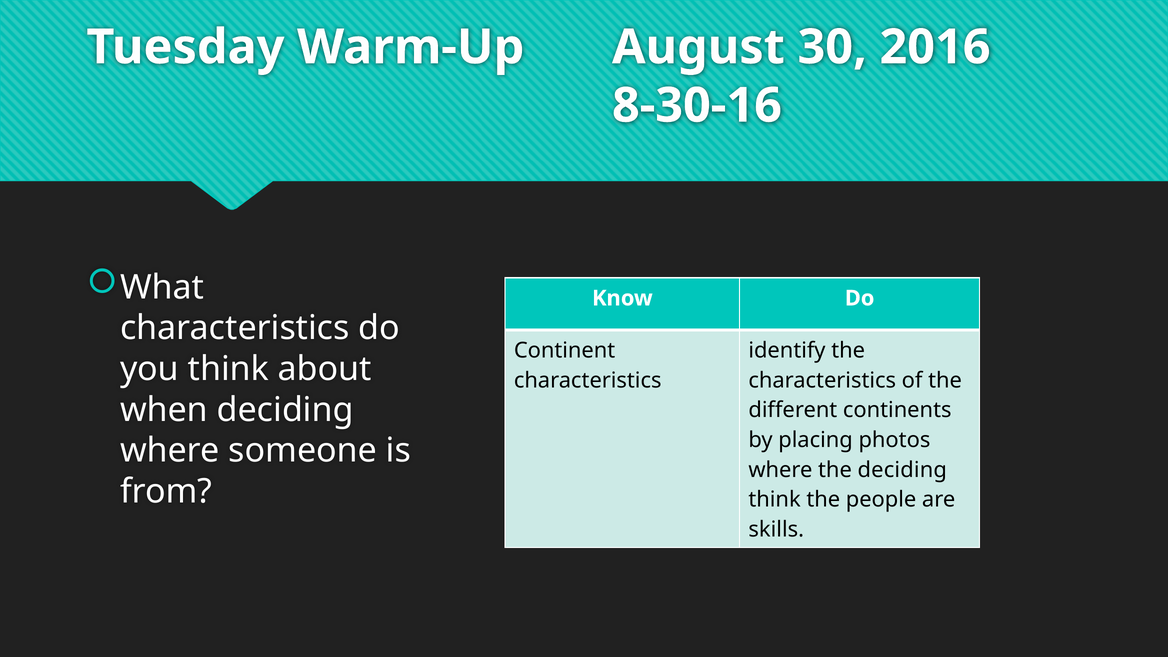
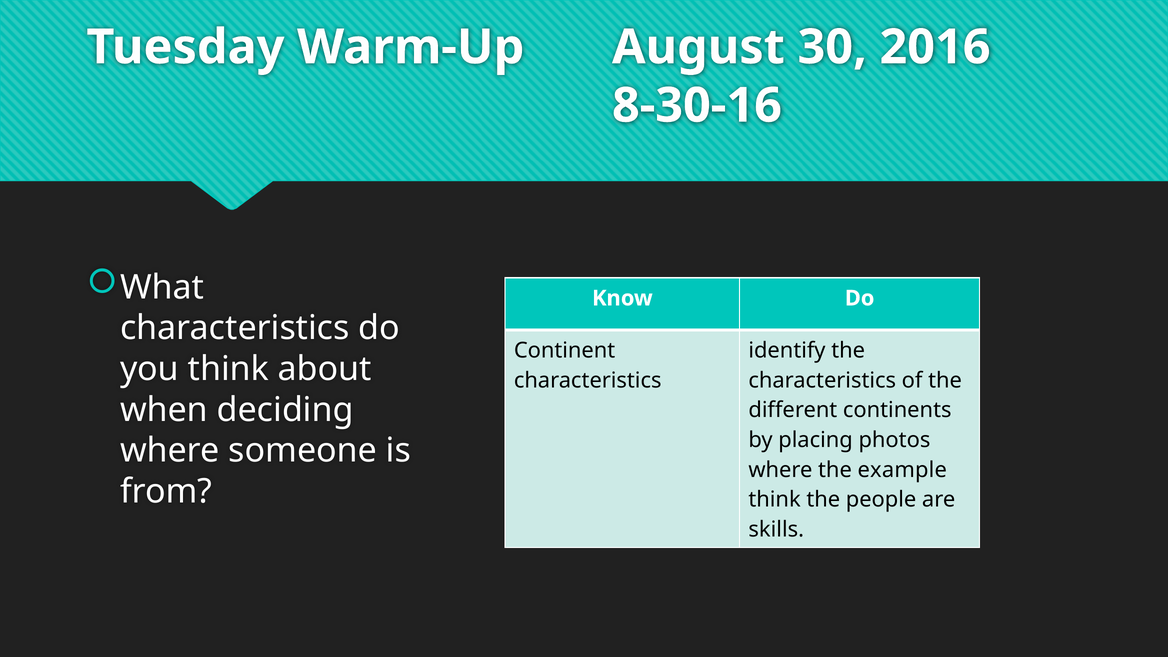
the deciding: deciding -> example (902, 470)
